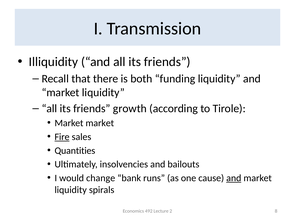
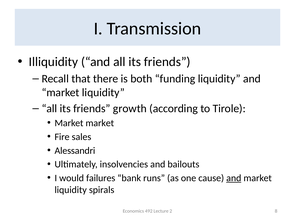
Fire underline: present -> none (62, 137)
Quantities: Quantities -> Alessandri (75, 151)
change: change -> failures (101, 178)
